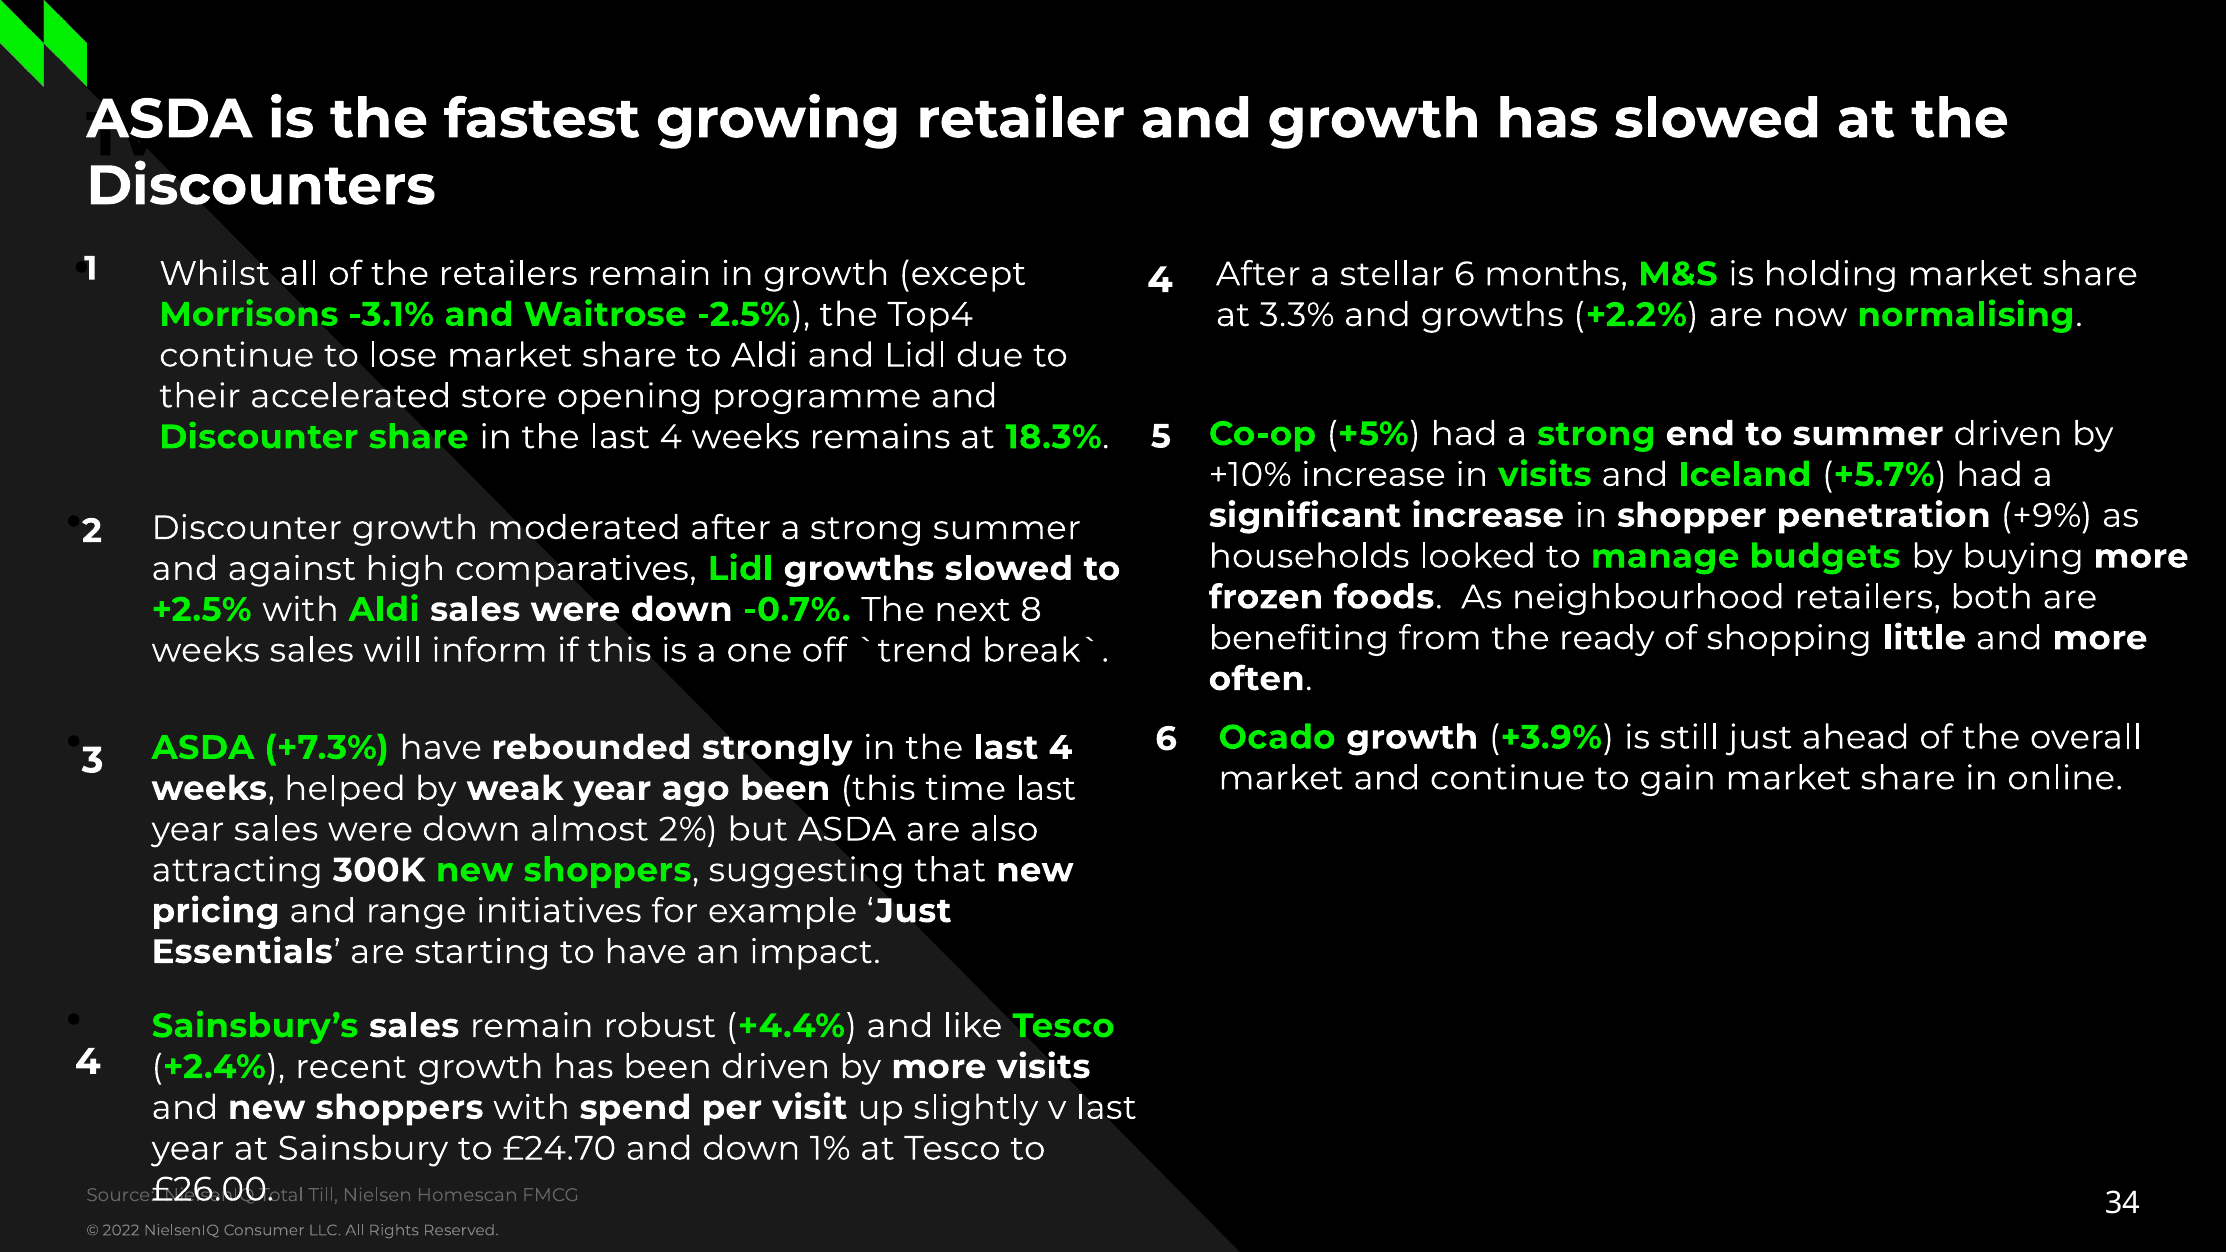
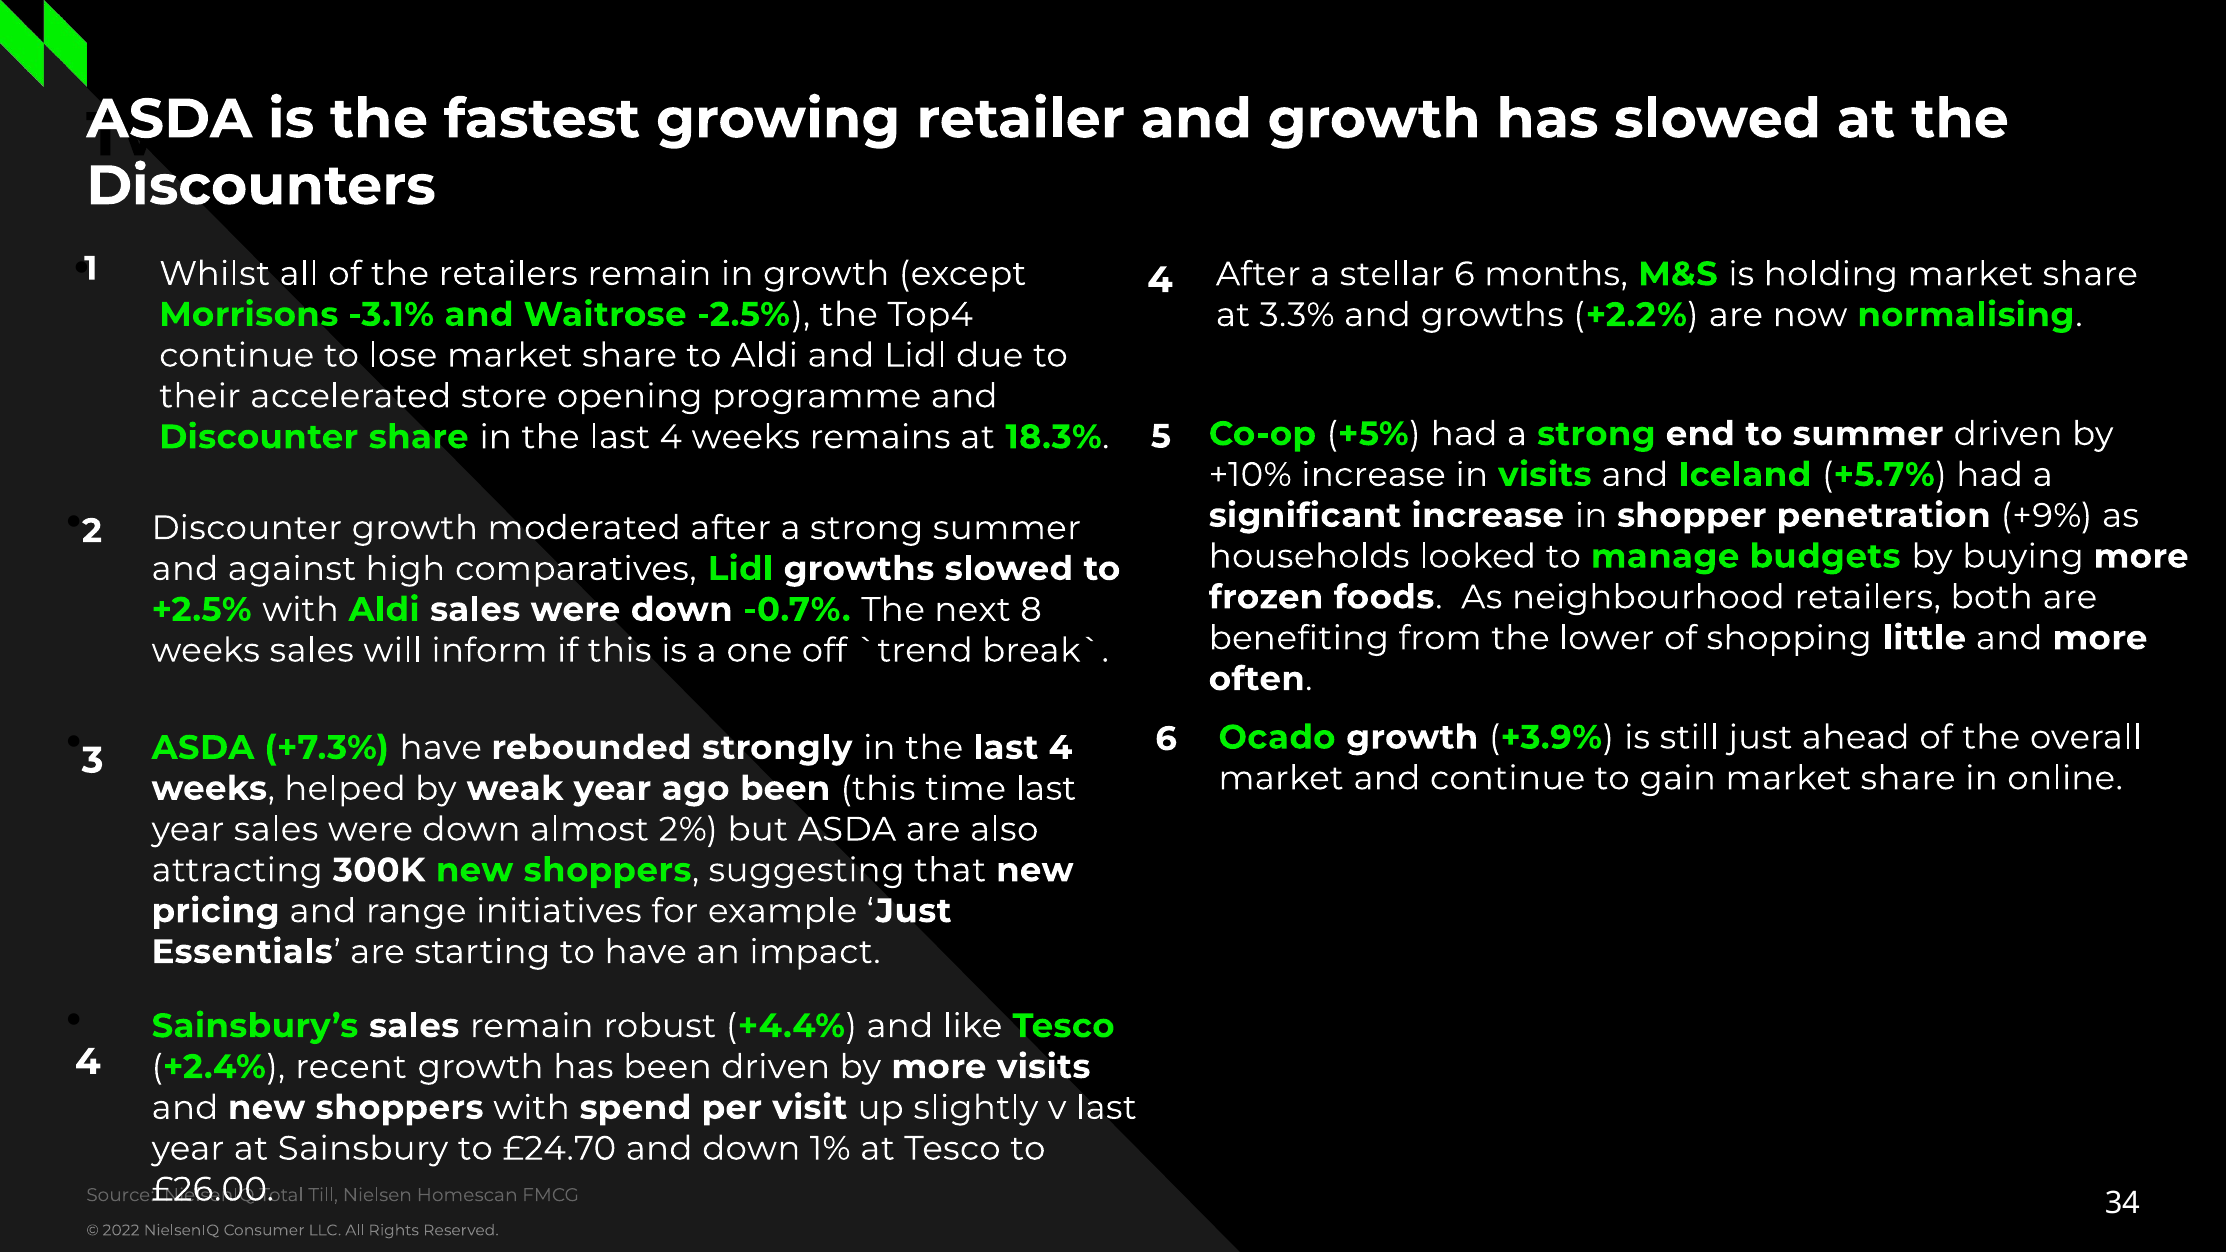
ready: ready -> lower (1607, 638)
